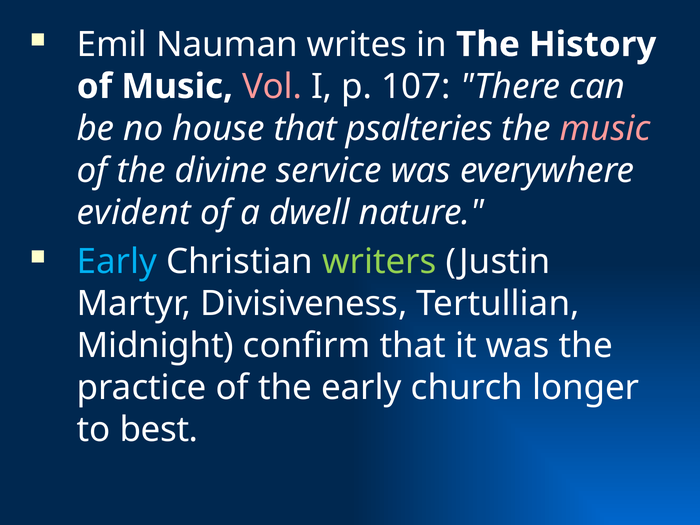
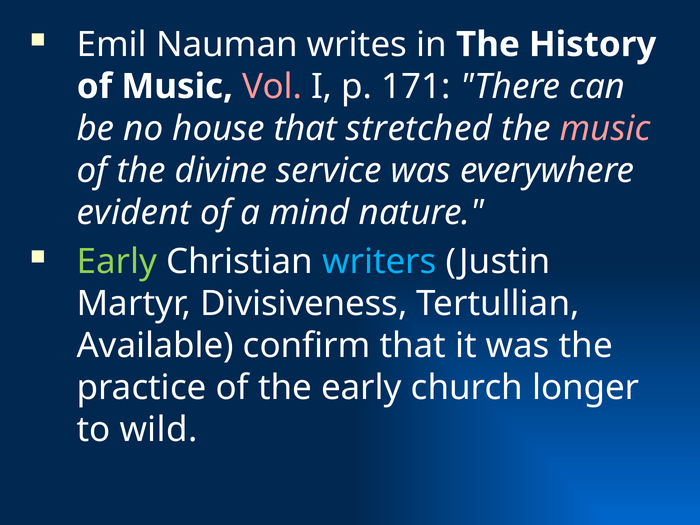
107: 107 -> 171 (416, 86)
psalteries: psalteries -> stretched (419, 128)
dwell: dwell -> mind (309, 212)
Early colour: light blue -> light green (117, 261)
writers colour: light green -> light blue (379, 261)
Midnight: Midnight -> Available (155, 345)
best: best -> wild (159, 429)
